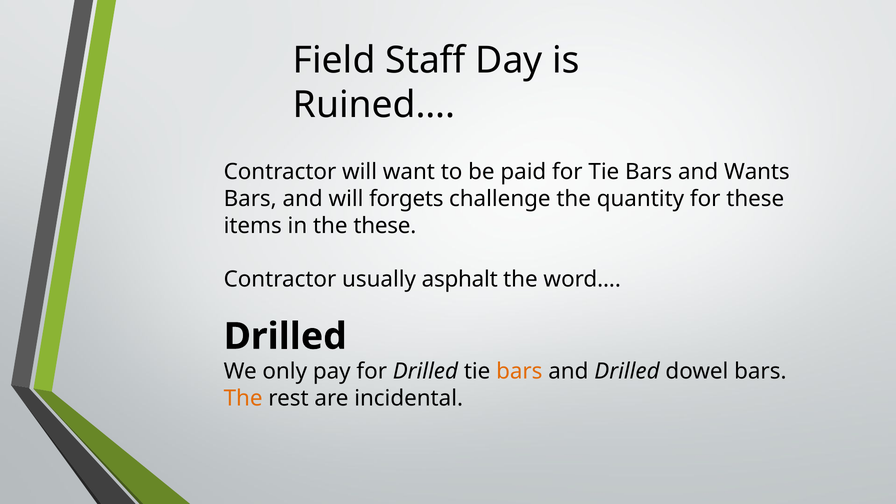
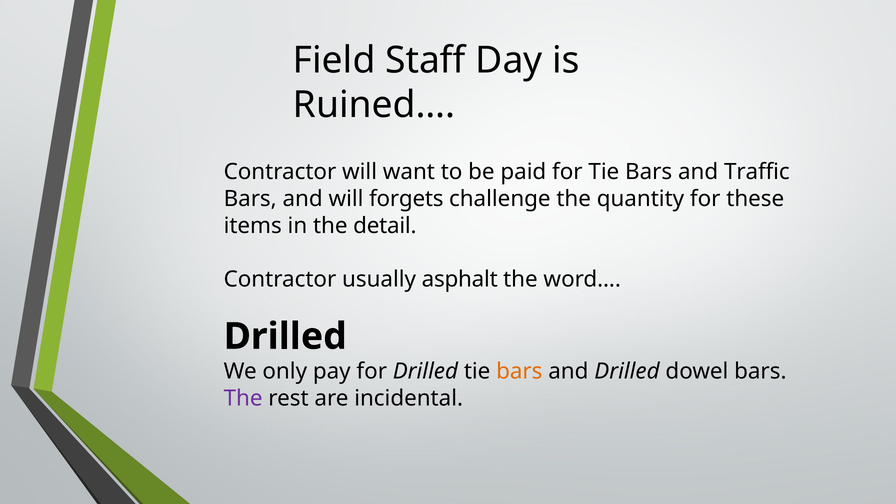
Wants: Wants -> Traffic (757, 172)
the these: these -> detail (385, 226)
The colour: orange -> purple (243, 398)
